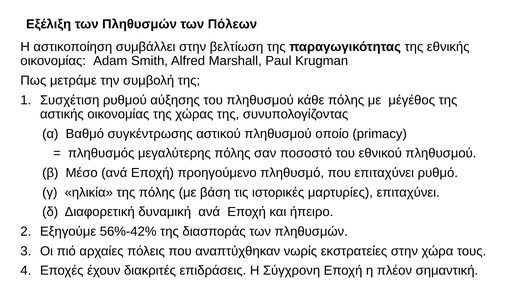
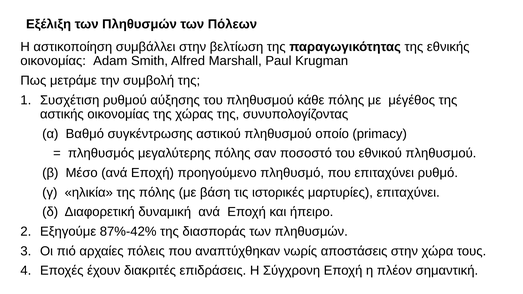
56%-42%: 56%-42% -> 87%-42% (128, 232)
εκστρατείες: εκστρατείες -> αποστάσεις (354, 251)
